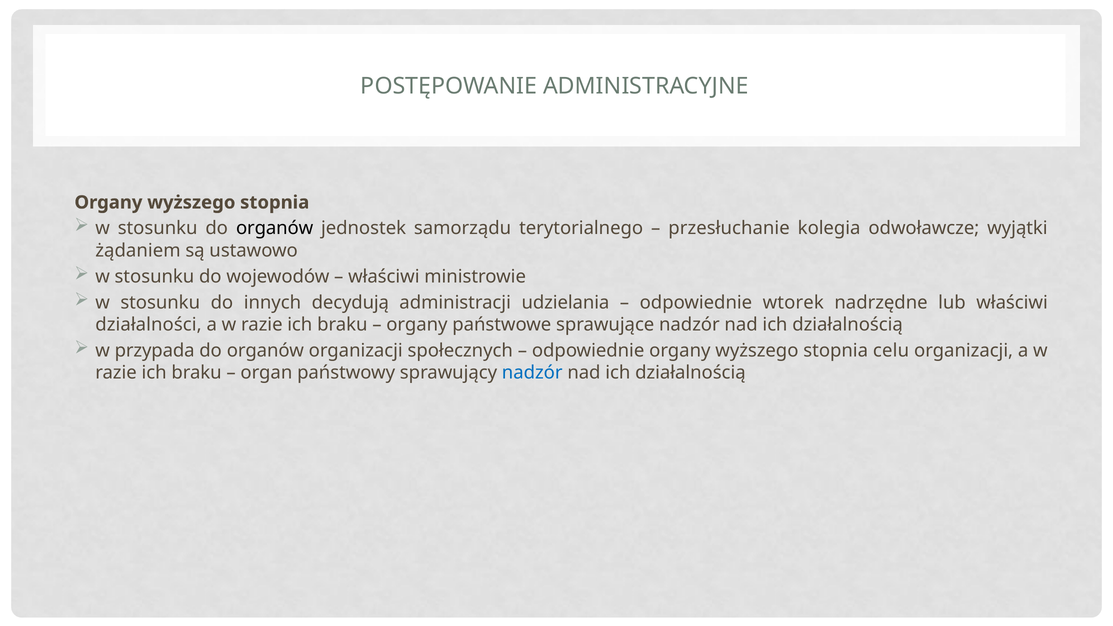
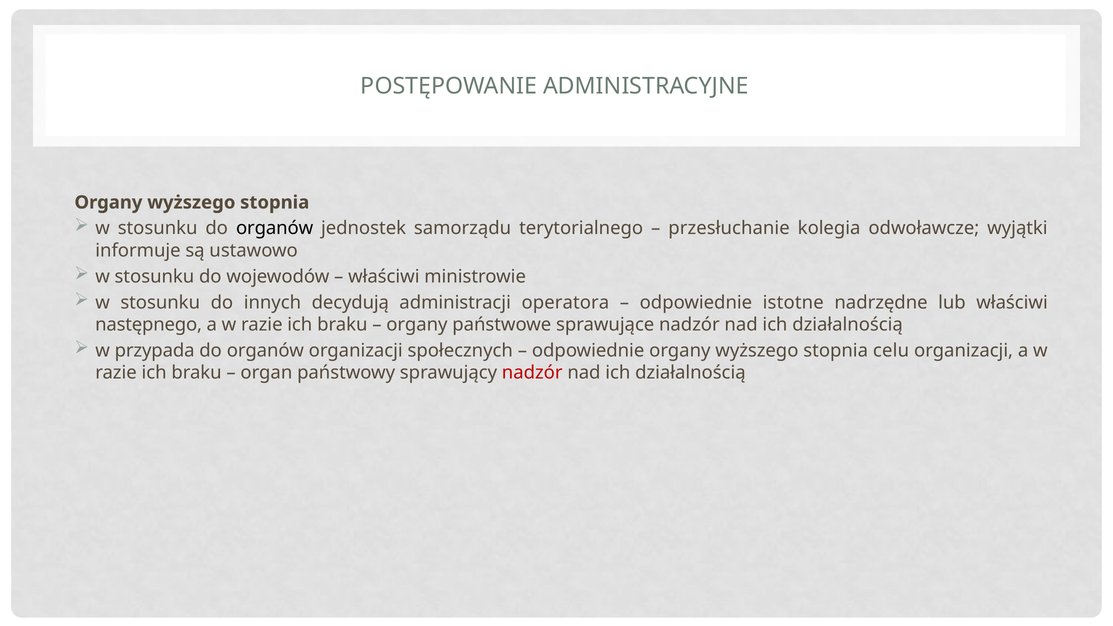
żądaniem: żądaniem -> informuje (138, 251)
udzielania: udzielania -> operatora (565, 302)
wtorek: wtorek -> istotne (793, 302)
działalności: działalności -> następnego (149, 325)
nadzór colour: blue -> red (532, 373)
